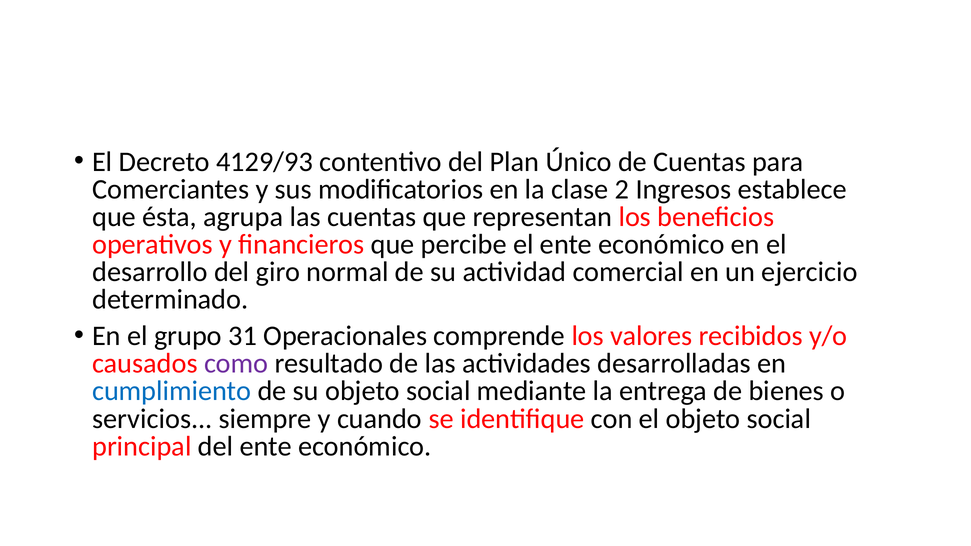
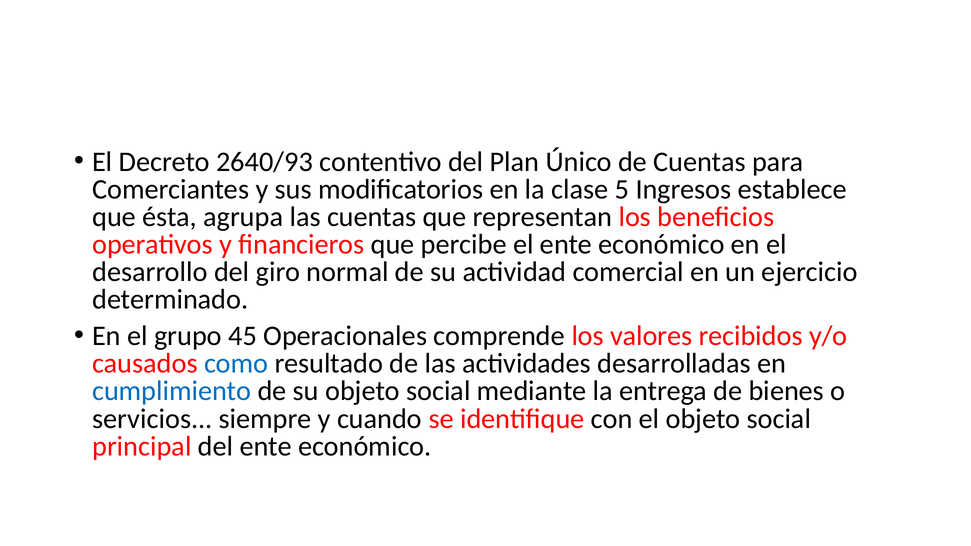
4129/93: 4129/93 -> 2640/93 (265, 162)
2: 2 -> 5 (622, 189)
31: 31 -> 45 (243, 336)
como colour: purple -> blue (236, 364)
